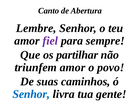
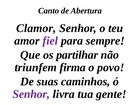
Lembre: Lembre -> Clamor (36, 28)
triunfem amor: amor -> firma (73, 67)
Senhor colour: blue -> purple (31, 94)
